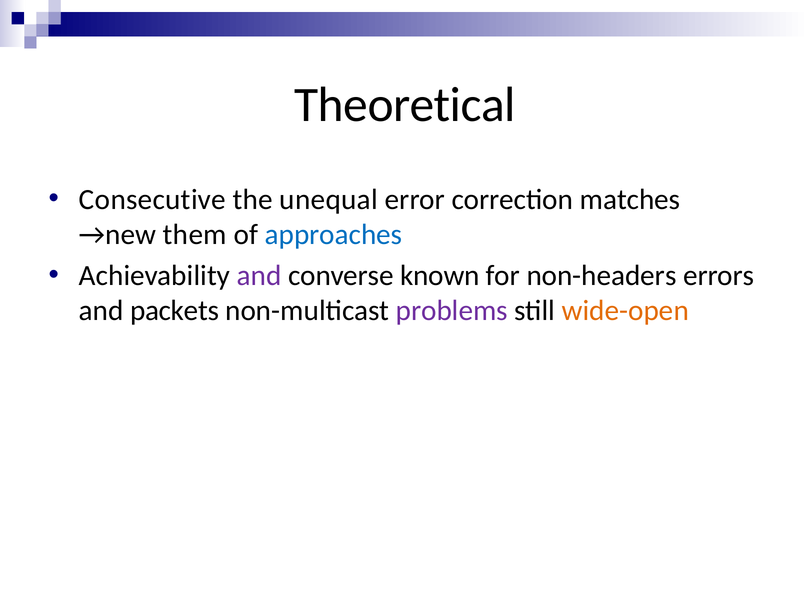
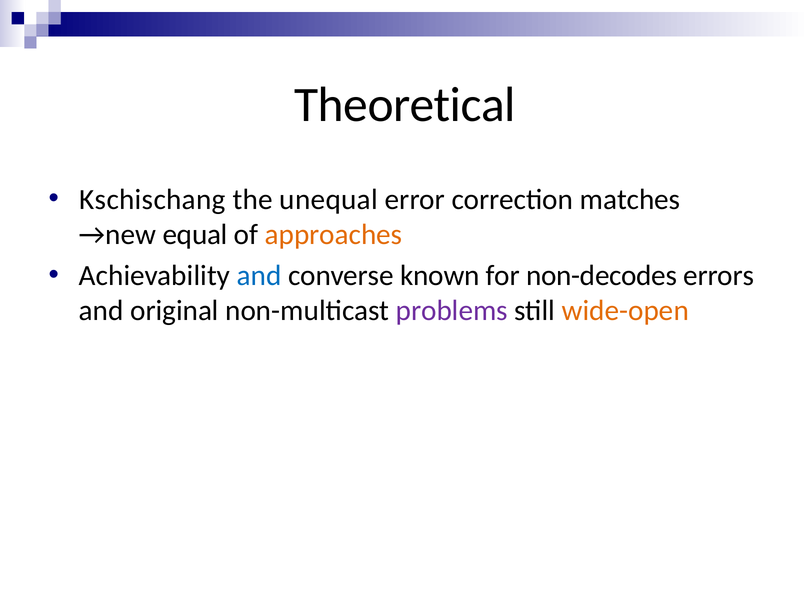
Consecutive: Consecutive -> Kschischang (152, 199)
them: them -> equal (195, 234)
approaches colour: blue -> orange (334, 234)
and colour: purple -> blue (259, 275)
non-headers: non-headers -> non-decodes (602, 275)
packets: packets -> original (174, 311)
